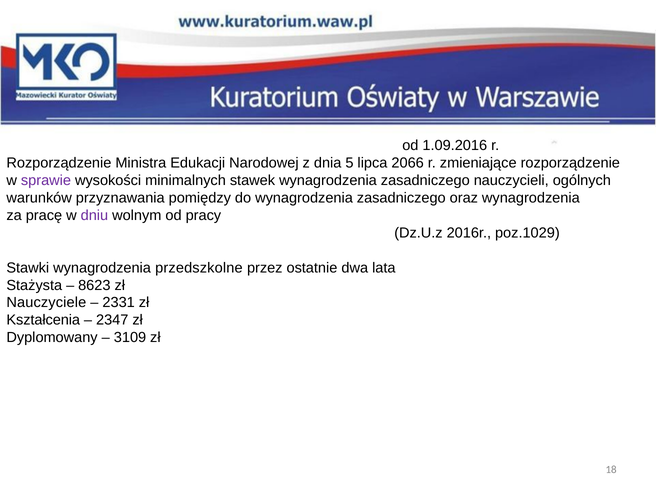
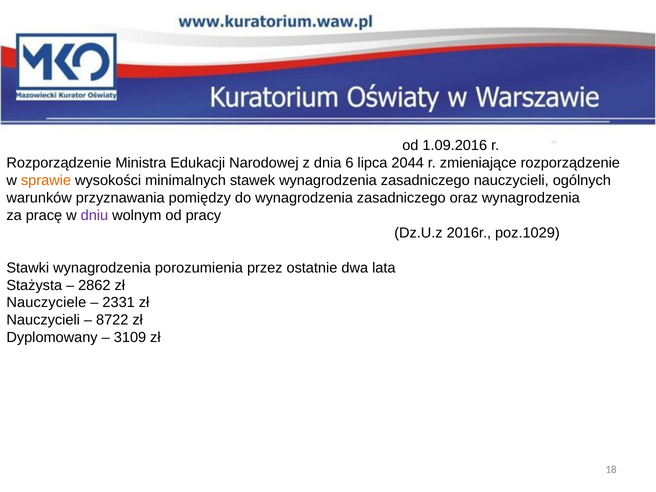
5: 5 -> 6 (349, 163)
2066: 2066 -> 2044 (408, 163)
sprawie colour: purple -> orange (46, 180)
przedszkolne: przedszkolne -> porozumienia (199, 268)
8623: 8623 -> 2862 (94, 285)
Kształcenia: Kształcenia -> Nauczycieli (43, 320)
2347: 2347 -> 8722 (112, 320)
